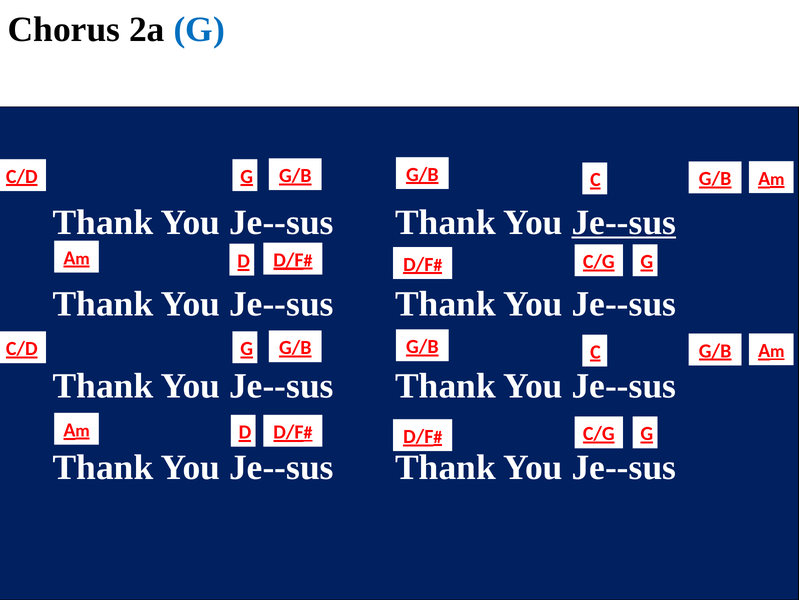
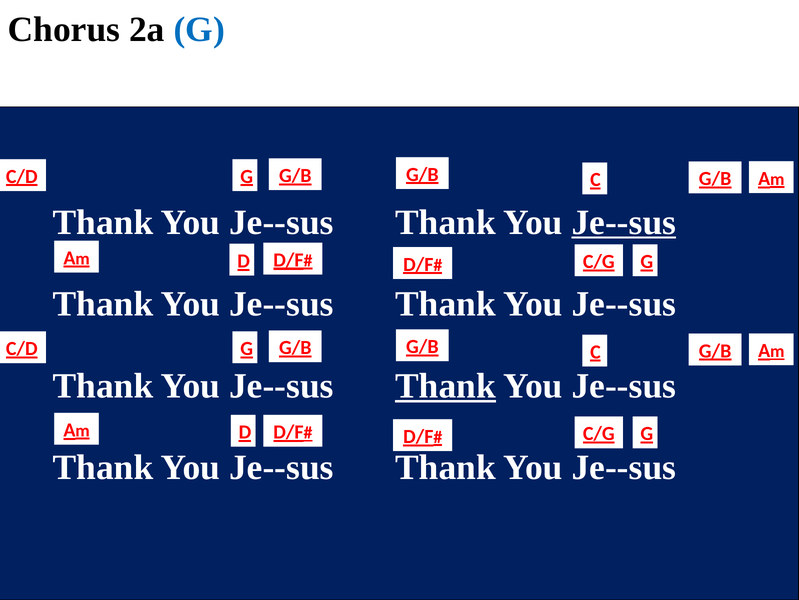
Thank underline: none -> present (445, 385)
